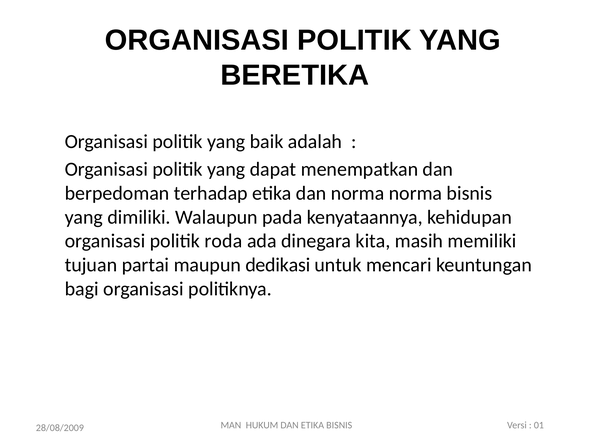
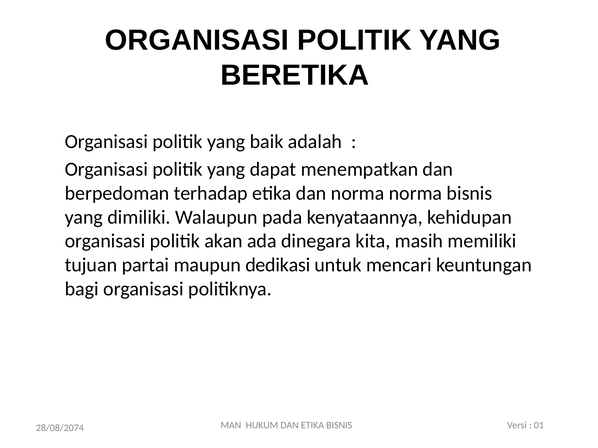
roda: roda -> akan (224, 241)
28/08/2009: 28/08/2009 -> 28/08/2074 (60, 428)
